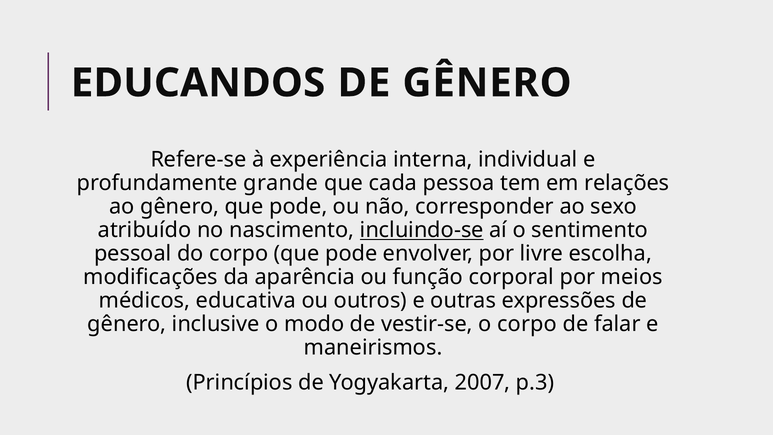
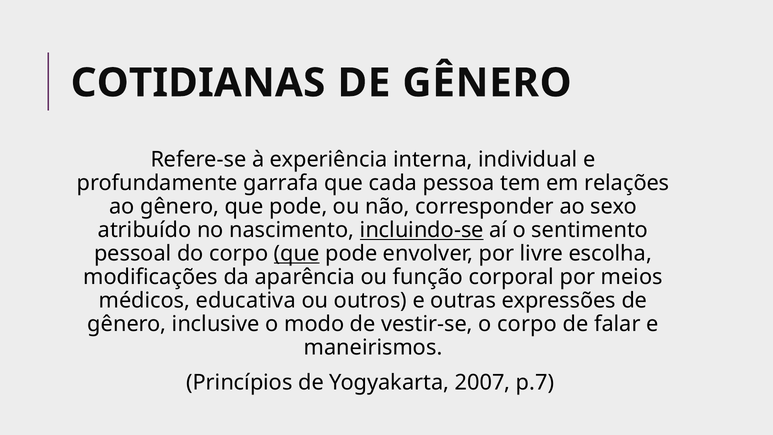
EDUCANDOS: EDUCANDOS -> COTIDIANAS (198, 83)
grande: grande -> garrafa (281, 183)
que underline: none -> present (297, 254)
p.3: p.3 -> p.7 (535, 382)
